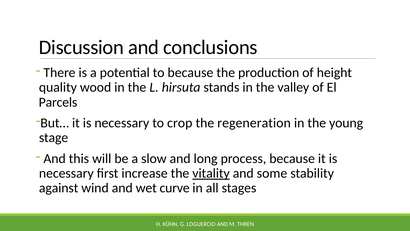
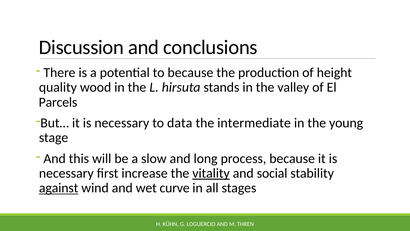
crop: crop -> data (180, 123)
regeneration: regeneration -> intermediate (254, 123)
some: some -> social (272, 173)
against underline: none -> present (59, 188)
